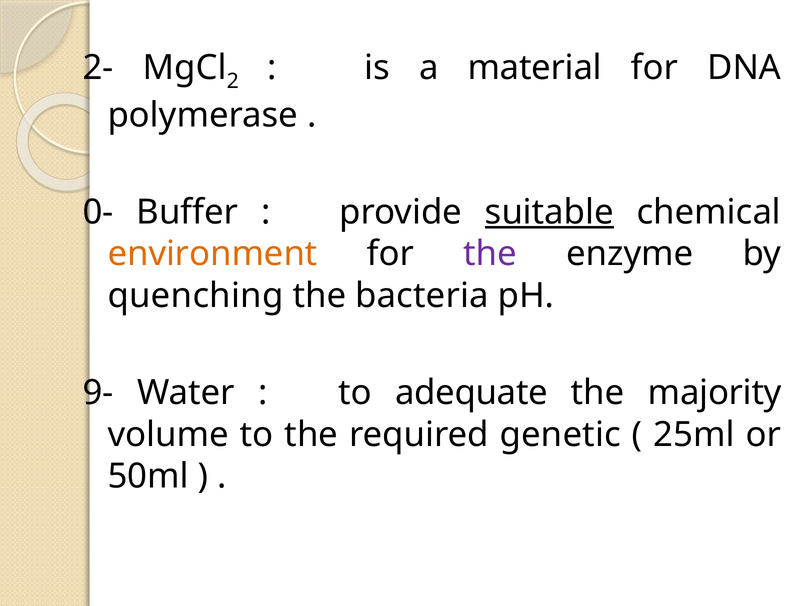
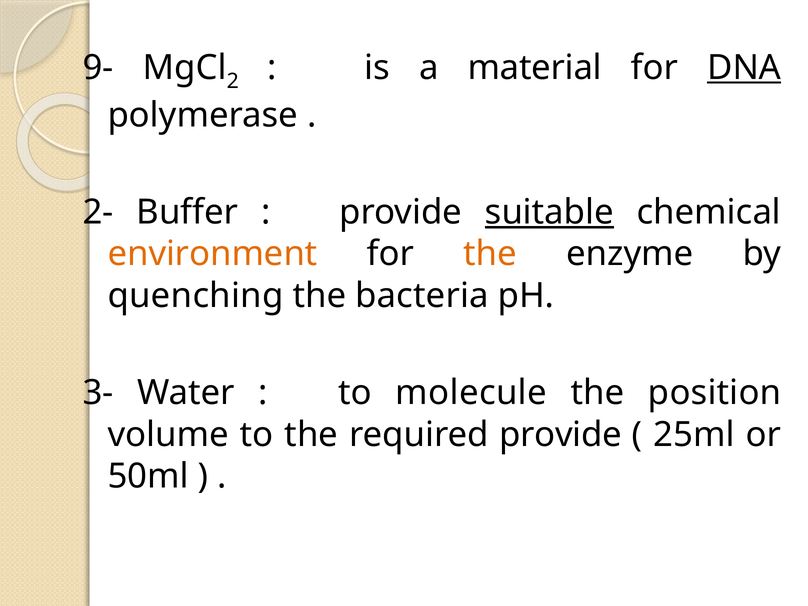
2-: 2- -> 9- (98, 68)
DNA underline: none -> present (744, 68)
0-: 0- -> 2- (98, 212)
the colour: purple -> orange (490, 254)
9-: 9- -> 3- (98, 393)
adequate: adequate -> molecule (471, 393)
majority: majority -> position (715, 393)
required genetic: genetic -> provide (561, 435)
